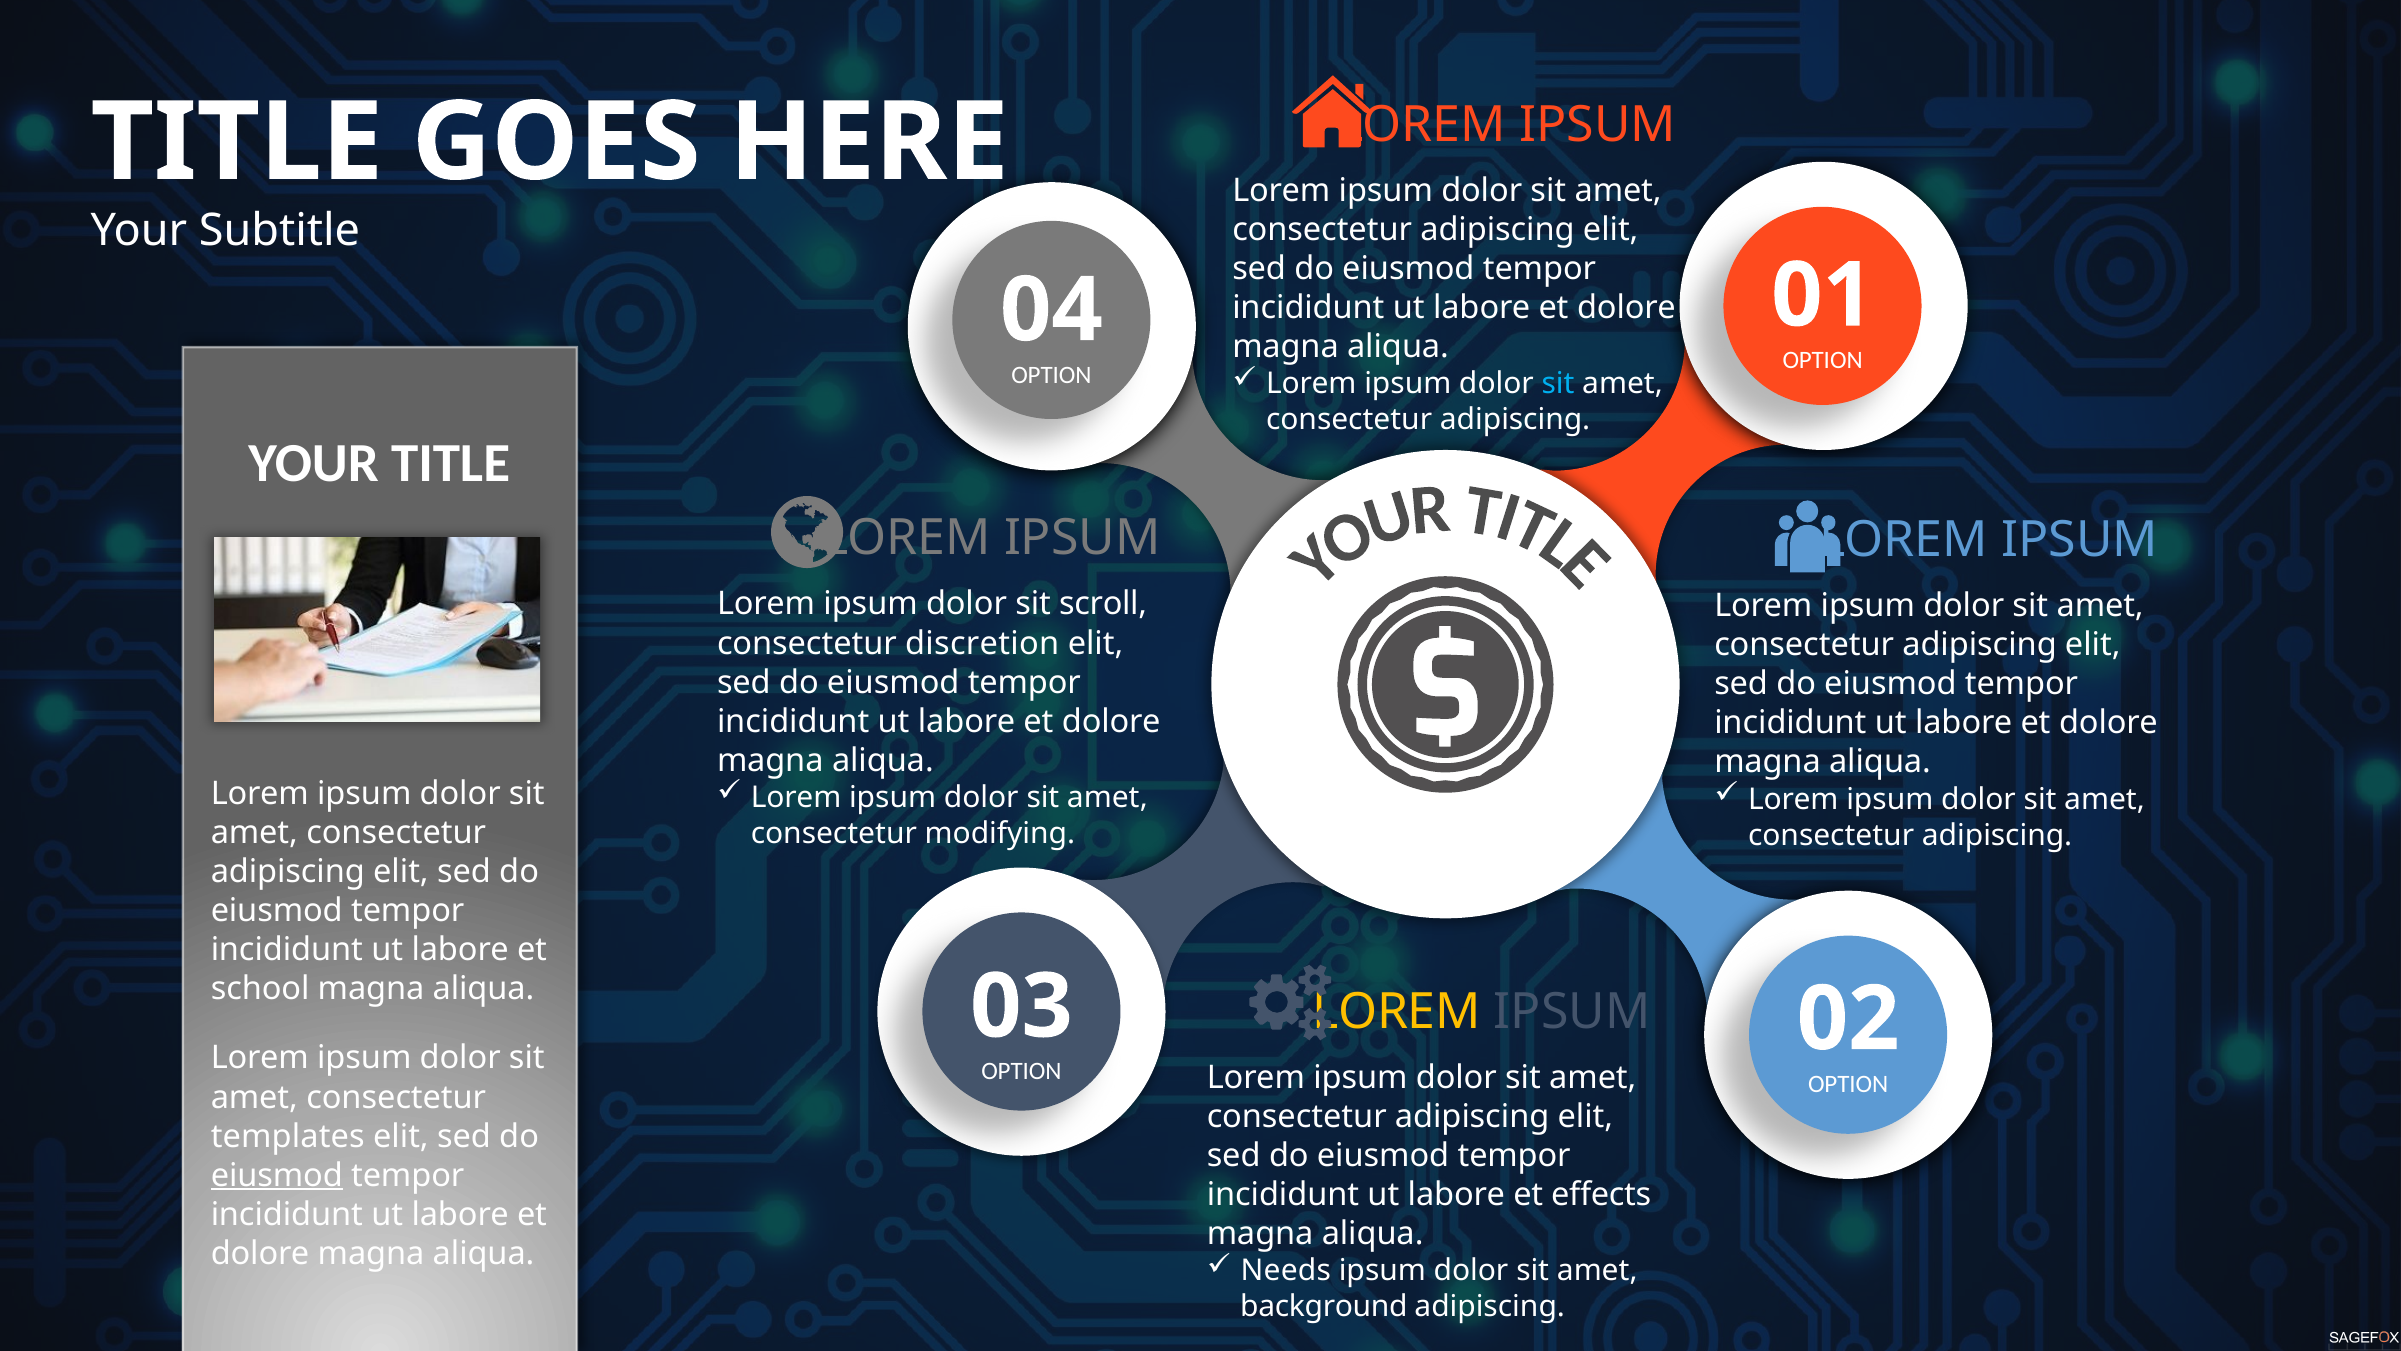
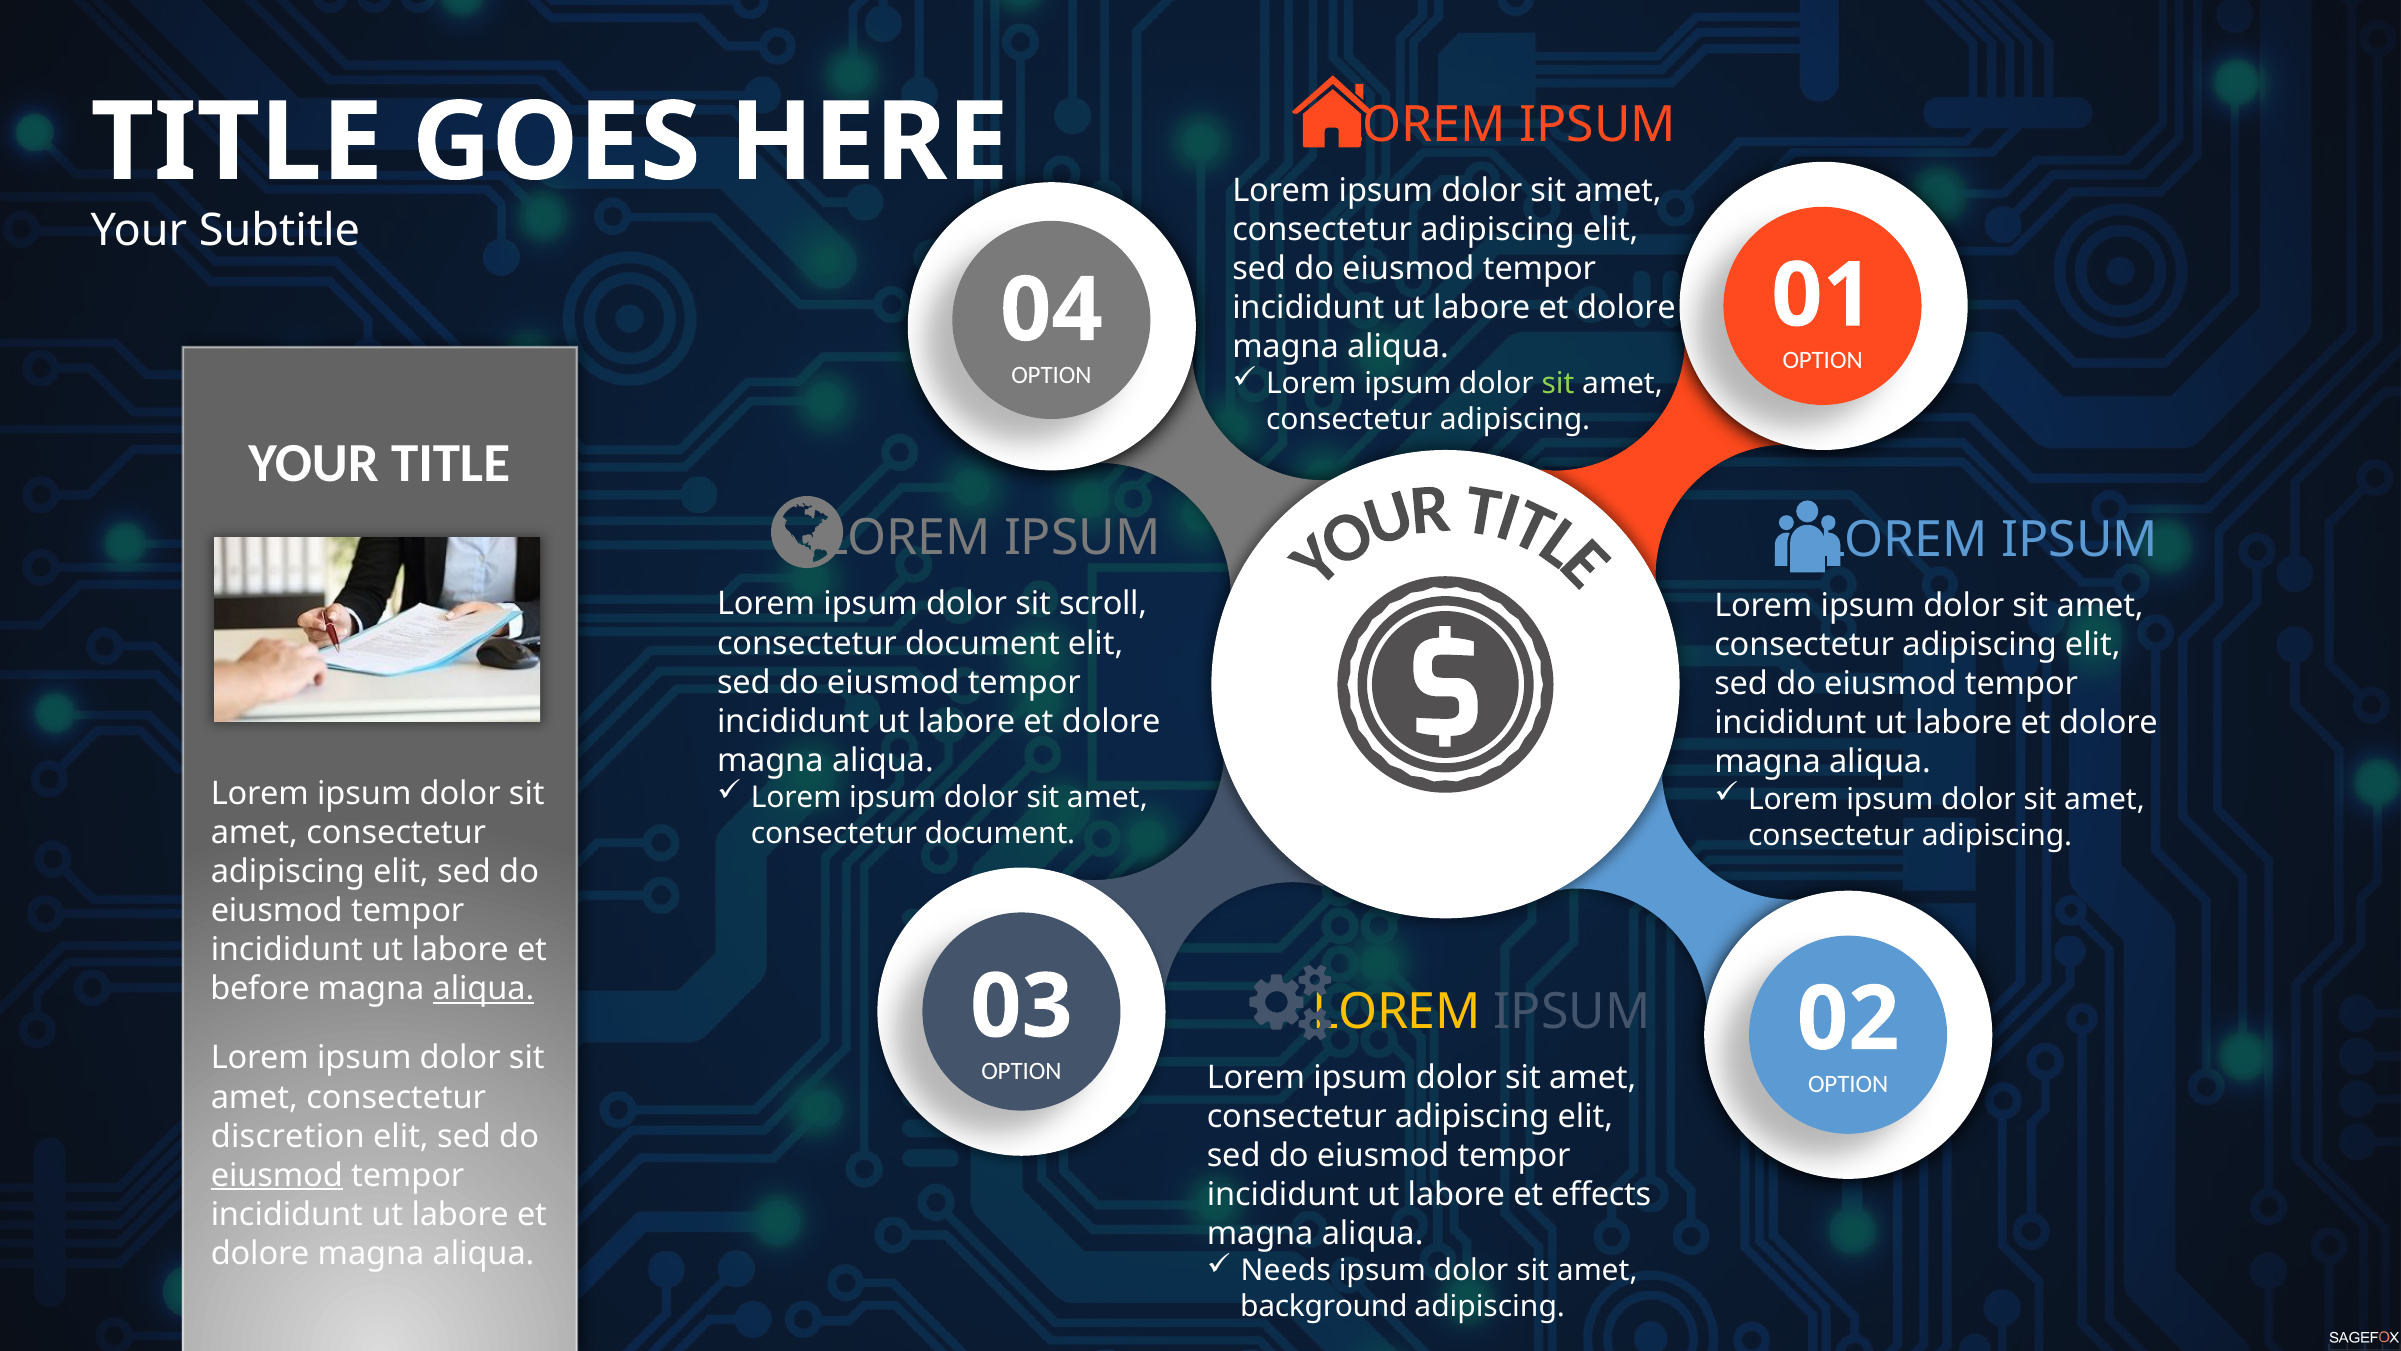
sit colour: light blue -> light green (1558, 384)
discretion: discretion -> document (982, 643)
modifying: modifying -> document (1000, 834)
school: school -> before (260, 989)
aliqua underline: none -> present (484, 989)
templates: templates -> discretion (288, 1136)
